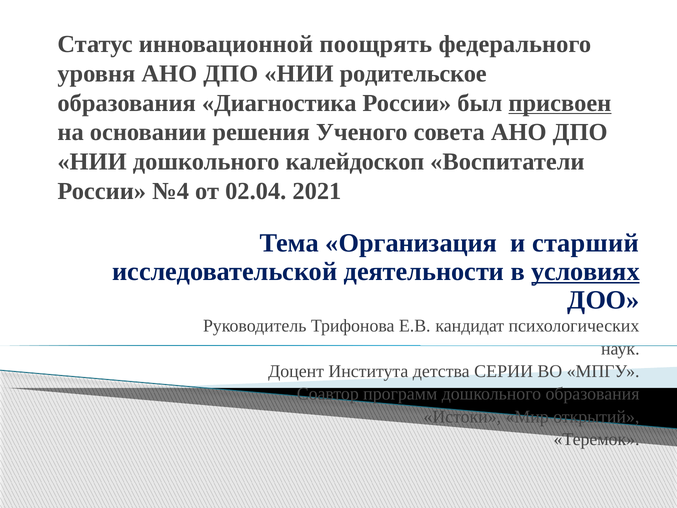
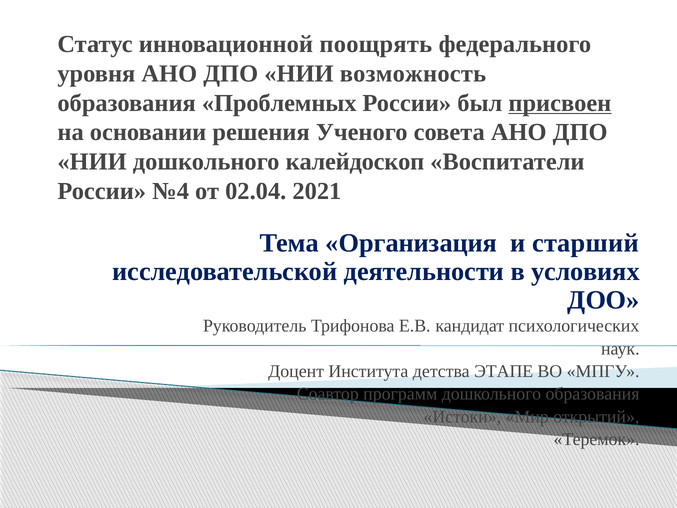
родительское: родительское -> возможность (413, 74)
Диагностика: Диагностика -> Проблемных (279, 103)
условиях underline: present -> none (586, 271)
СЕРИИ: СЕРИИ -> ЭТАПЕ (504, 371)
